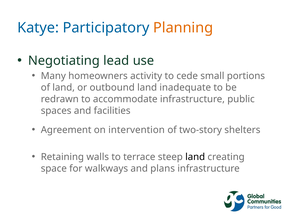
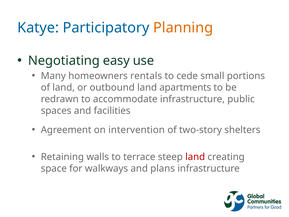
lead: lead -> easy (116, 61)
activity: activity -> rentals (146, 76)
inadequate: inadequate -> apartments (185, 87)
land colour: black -> red (195, 157)
